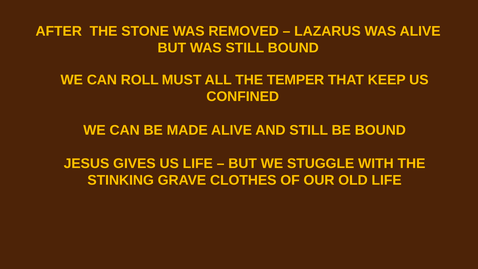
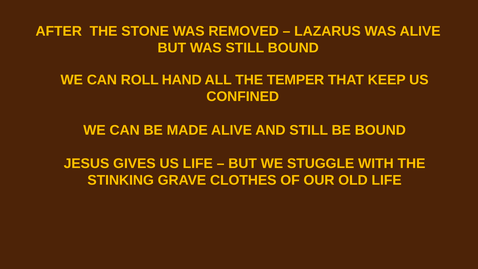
MUST: MUST -> HAND (182, 80)
